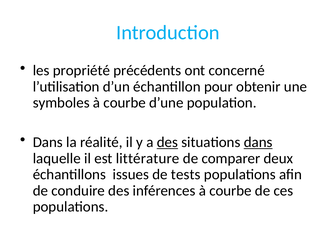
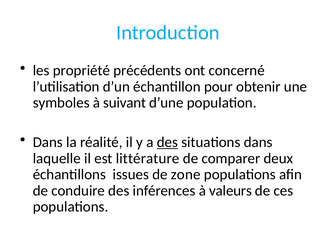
courbe: courbe -> suivant (125, 103)
dans underline: present -> none (258, 142)
tests: tests -> zone (186, 174)
inférences à courbe: courbe -> valeurs (231, 191)
